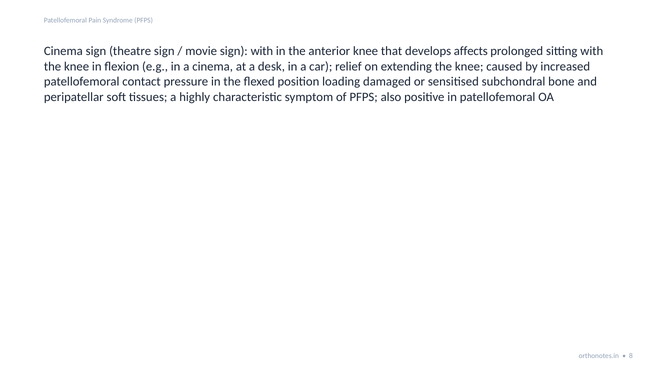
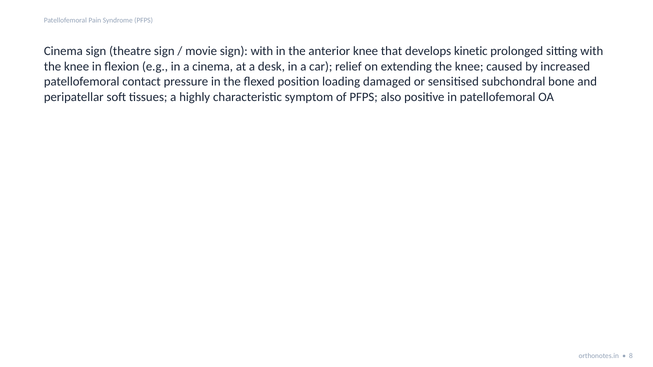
affects: affects -> kinetic (471, 51)
